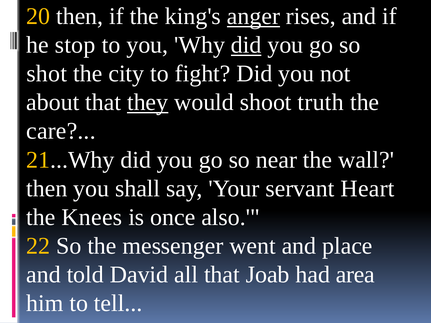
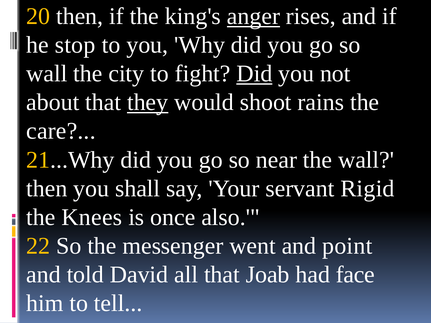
did underline: present -> none (246, 45)
shot: shot -> wall (47, 74)
Did underline: none -> present (254, 74)
truth: truth -> rains (321, 102)
Heart: Heart -> Rigid (368, 189)
place: place -> point (347, 246)
area: area -> face (355, 275)
